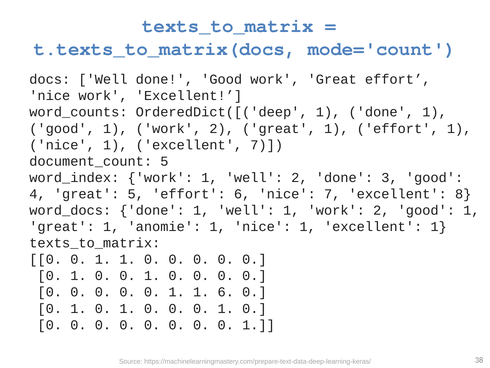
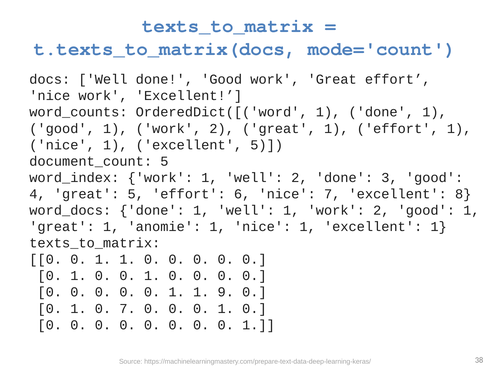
OrderedDict([('deep: OrderedDict([('deep -> OrderedDict([('word (222, 112)
excellent 7: 7 -> 5 (267, 145)
1 6: 6 -> 9 (226, 292)
1 0 1: 1 -> 7 (128, 308)
